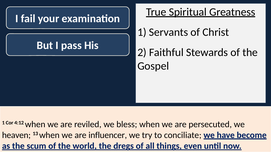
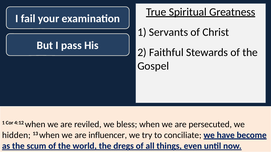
heaven: heaven -> hidden (16, 135)
